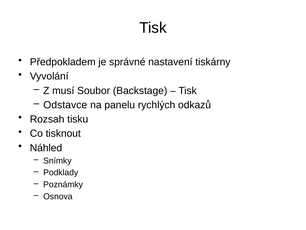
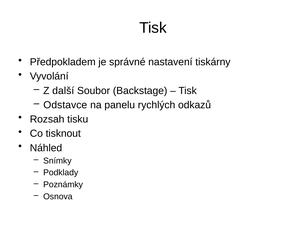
musí: musí -> další (63, 90)
